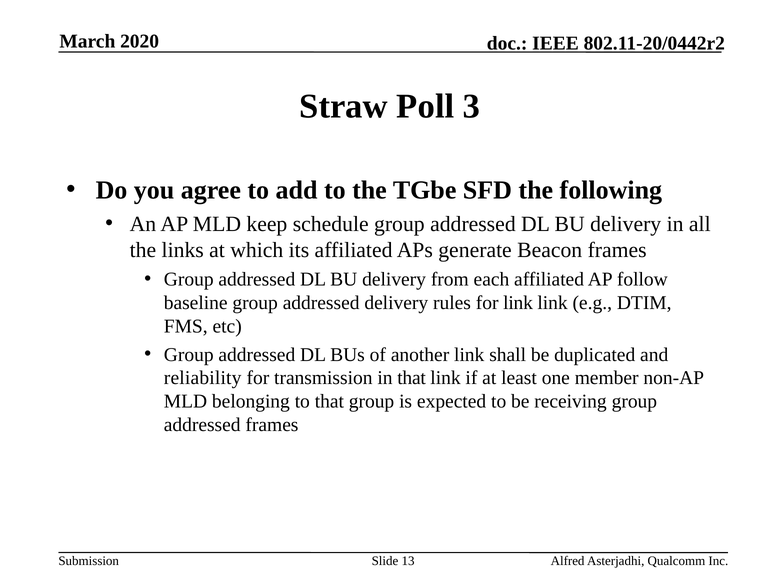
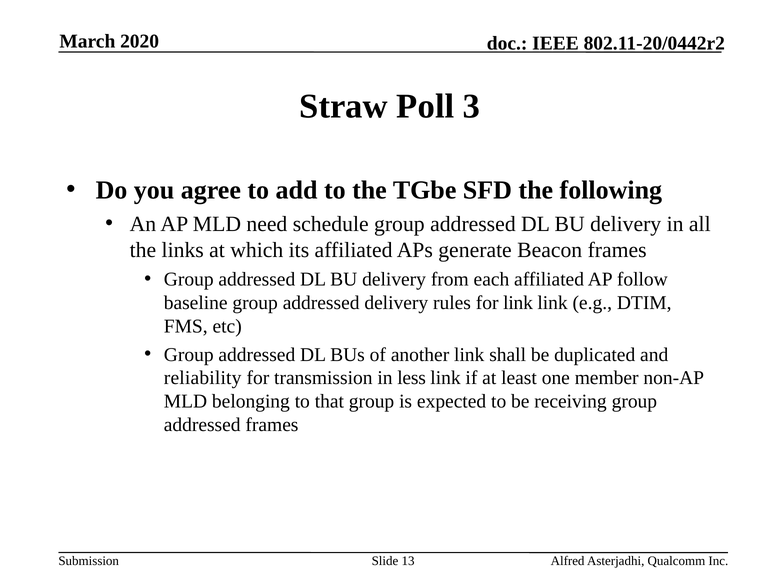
keep: keep -> need (267, 224)
in that: that -> less (412, 378)
